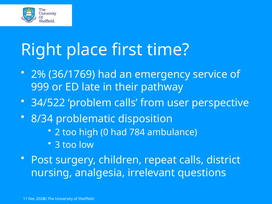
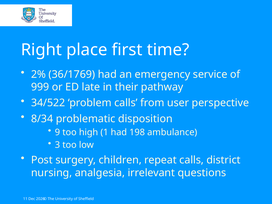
2: 2 -> 9 (57, 132)
0: 0 -> 1 (104, 132)
784: 784 -> 198 (137, 132)
